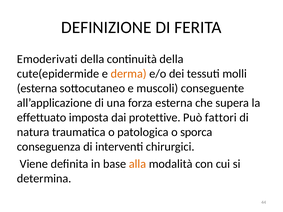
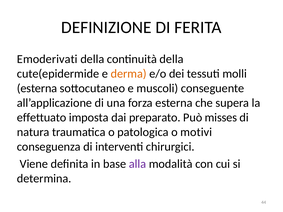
protettive: protettive -> preparato (155, 118)
fattori: fattori -> misses (221, 118)
sporca: sporca -> motivi (196, 132)
alla colour: orange -> purple (137, 164)
